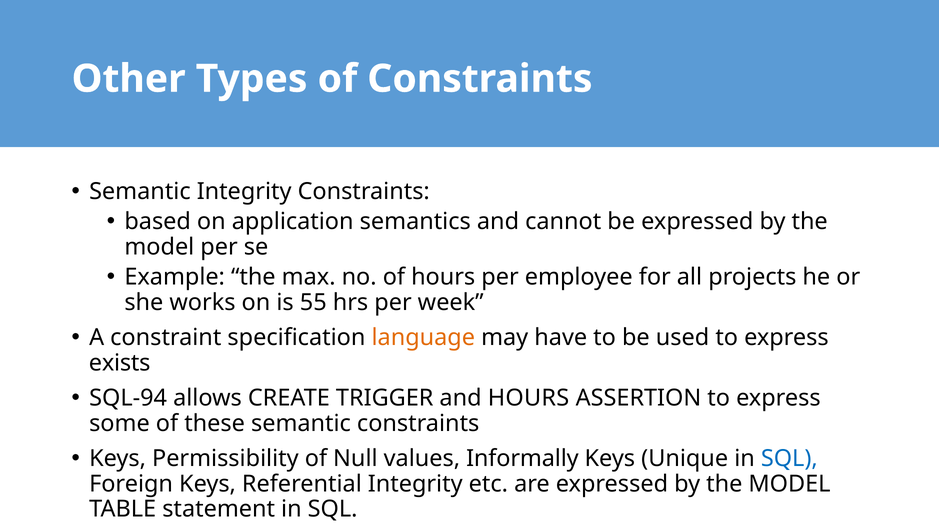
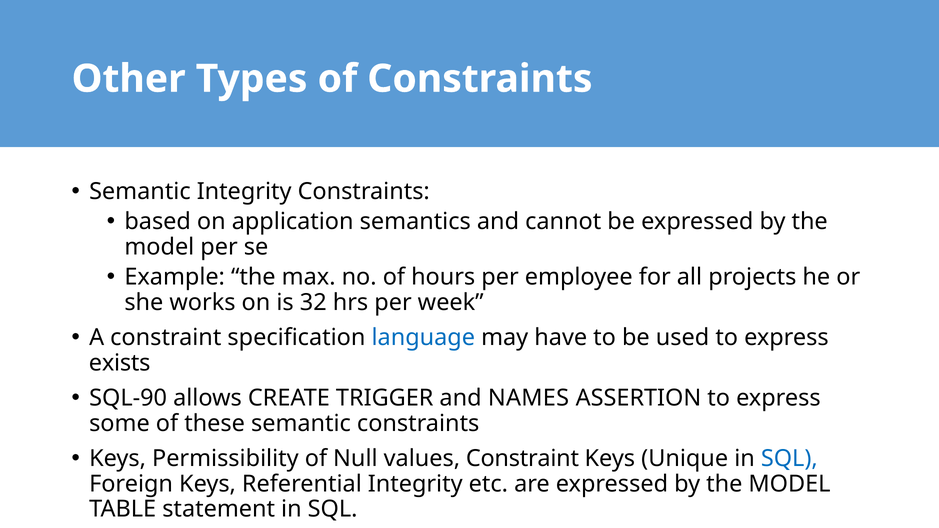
55: 55 -> 32 (313, 303)
language colour: orange -> blue (423, 338)
SQL-94: SQL-94 -> SQL-90 (128, 398)
and HOURS: HOURS -> NAMES (529, 398)
values Informally: Informally -> Constraint (522, 459)
